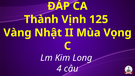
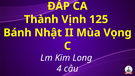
Vàng: Vàng -> Bánh (17, 33)
